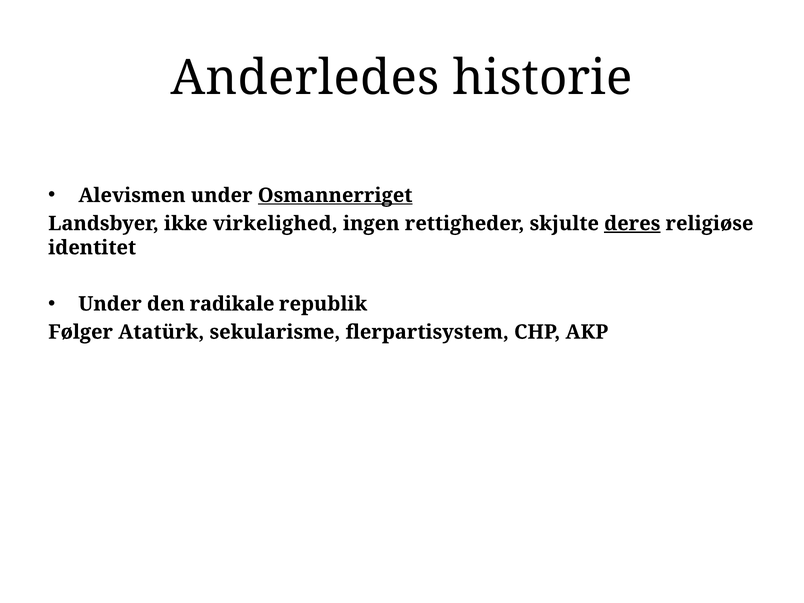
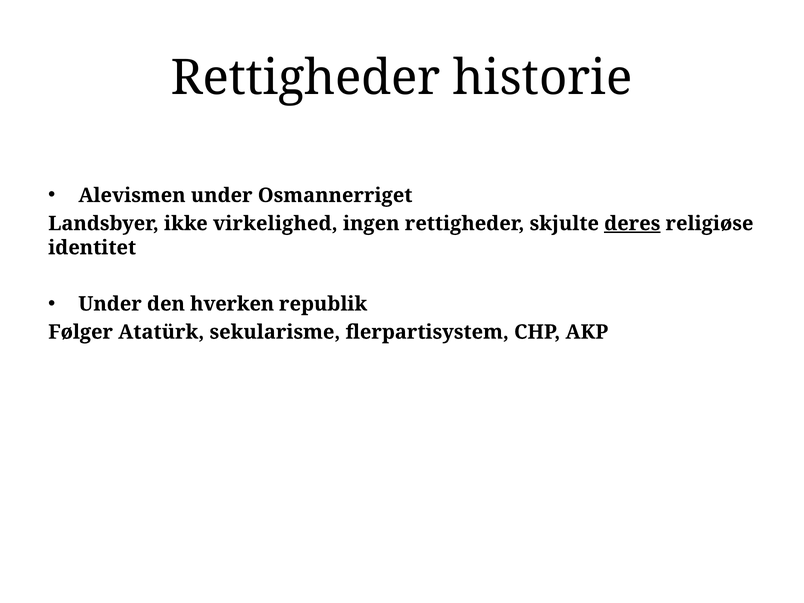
Anderledes: Anderledes -> Rettigheder (306, 78)
Osmannerriget underline: present -> none (335, 195)
radikale: radikale -> hverken (232, 304)
